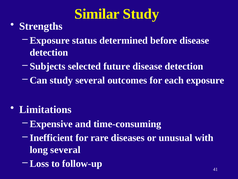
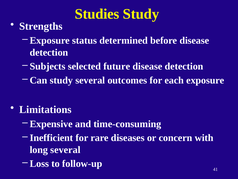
Similar: Similar -> Studies (97, 14)
unusual: unusual -> concern (175, 137)
